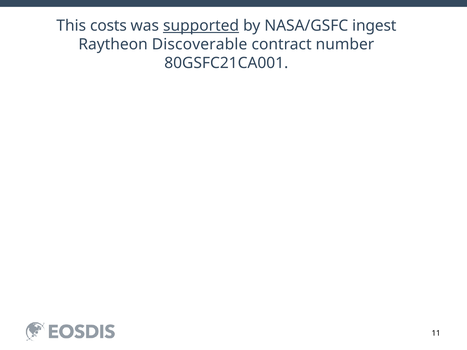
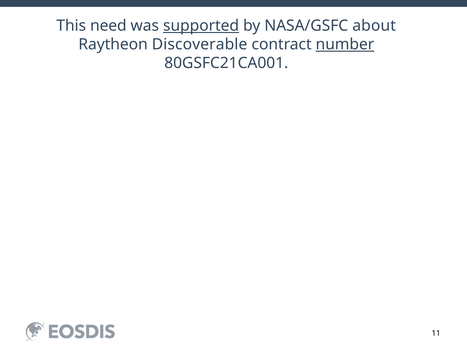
costs: costs -> need (108, 26)
ingest: ingest -> about (374, 26)
number underline: none -> present (345, 44)
